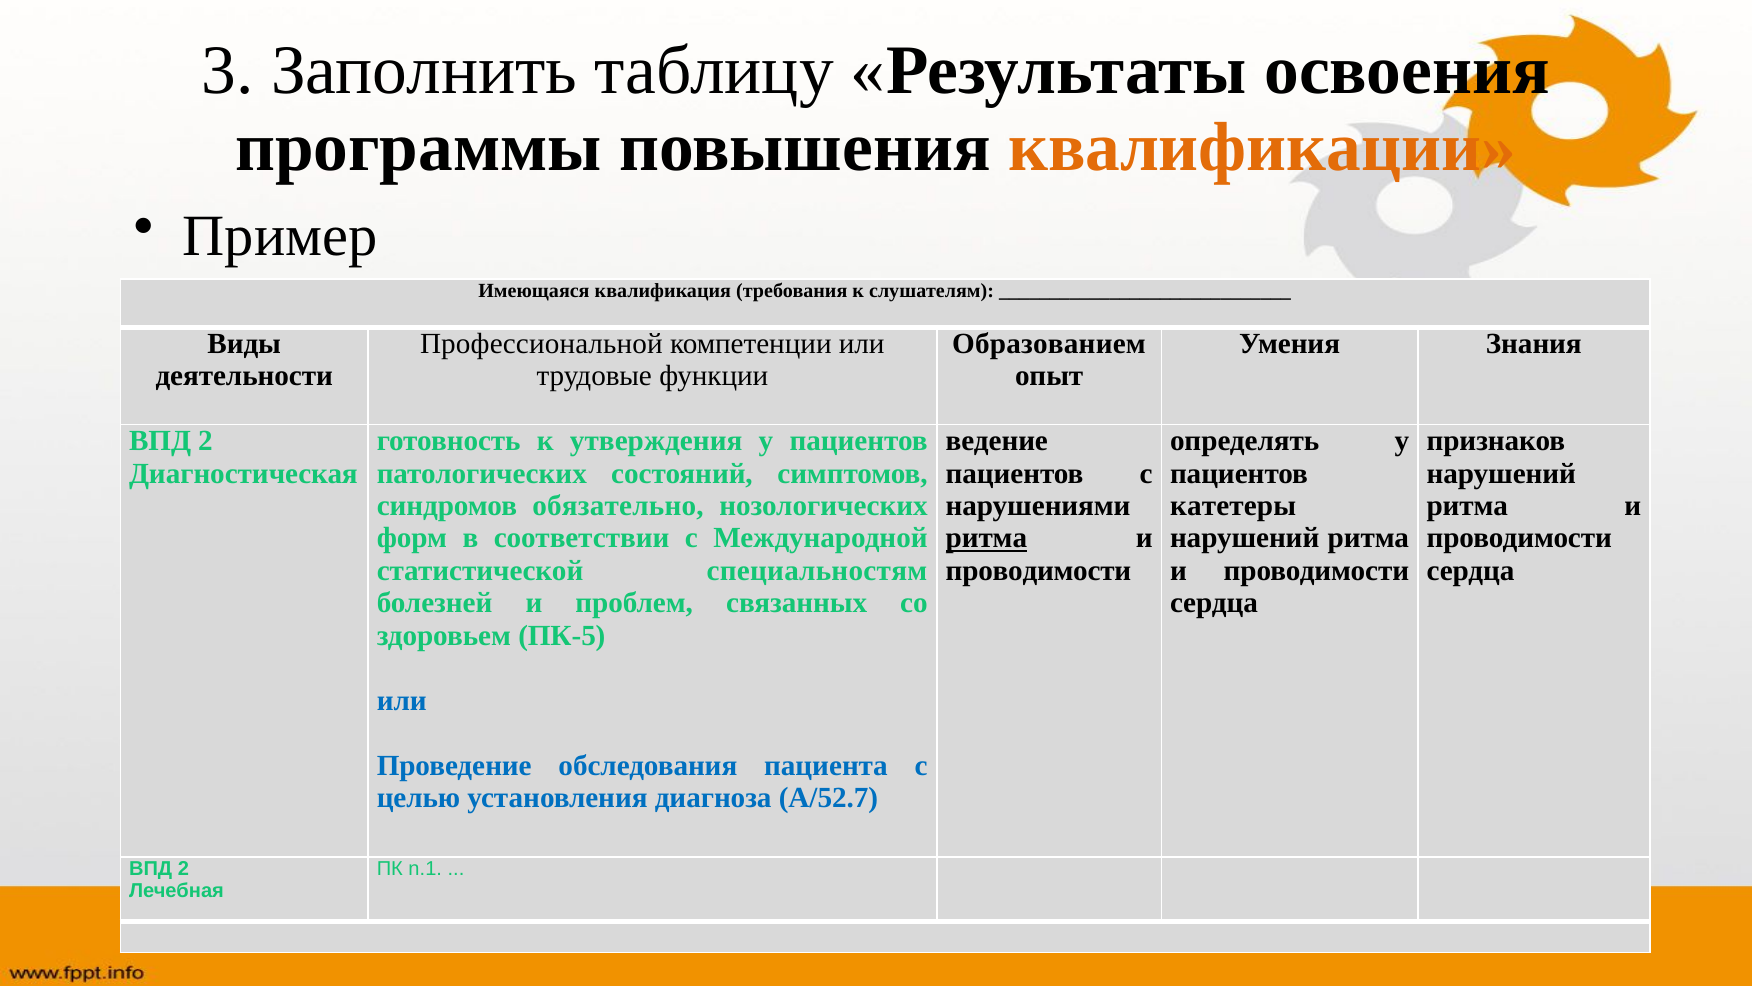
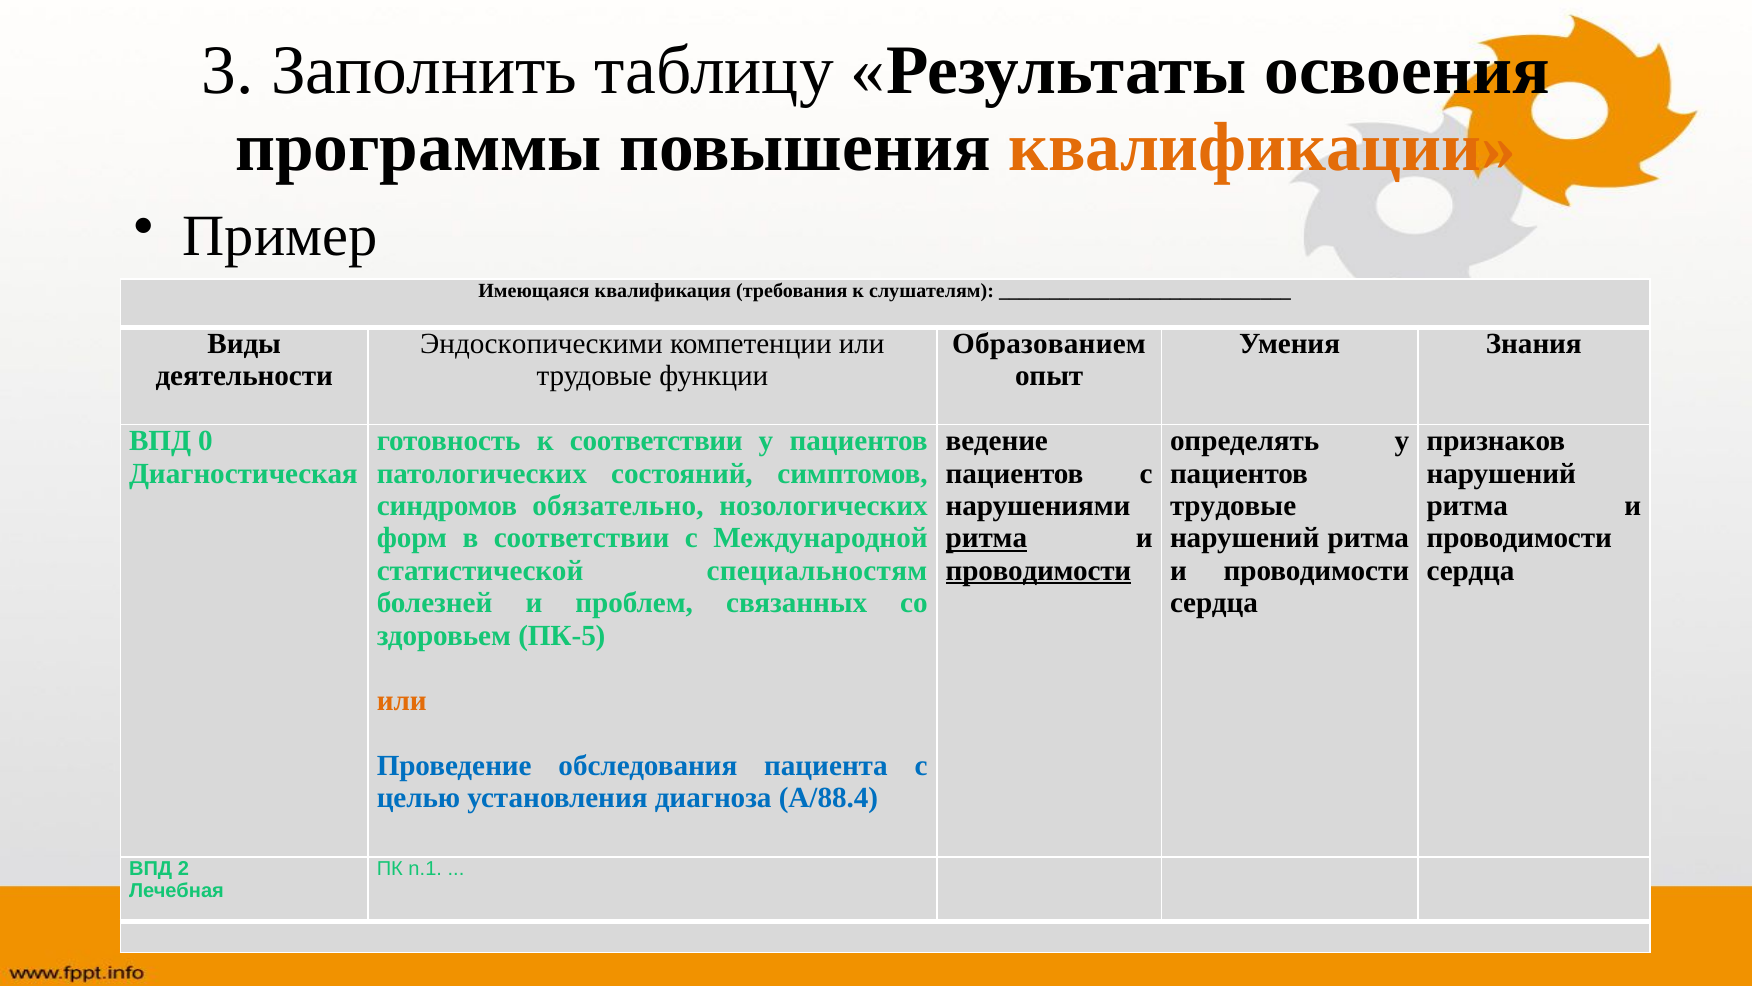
Профессиональной: Профессиональной -> Эндоскопическими (541, 343)
2: 2 -> 0 (206, 441)
к утверждения: утверждения -> соответствии (656, 441)
катетеры: катетеры -> трудовые (1233, 506)
проводимости underline: none -> present (1038, 570)
или colour: blue -> orange (402, 700)
А/52.7: А/52.7 -> А/88.4 (828, 798)
